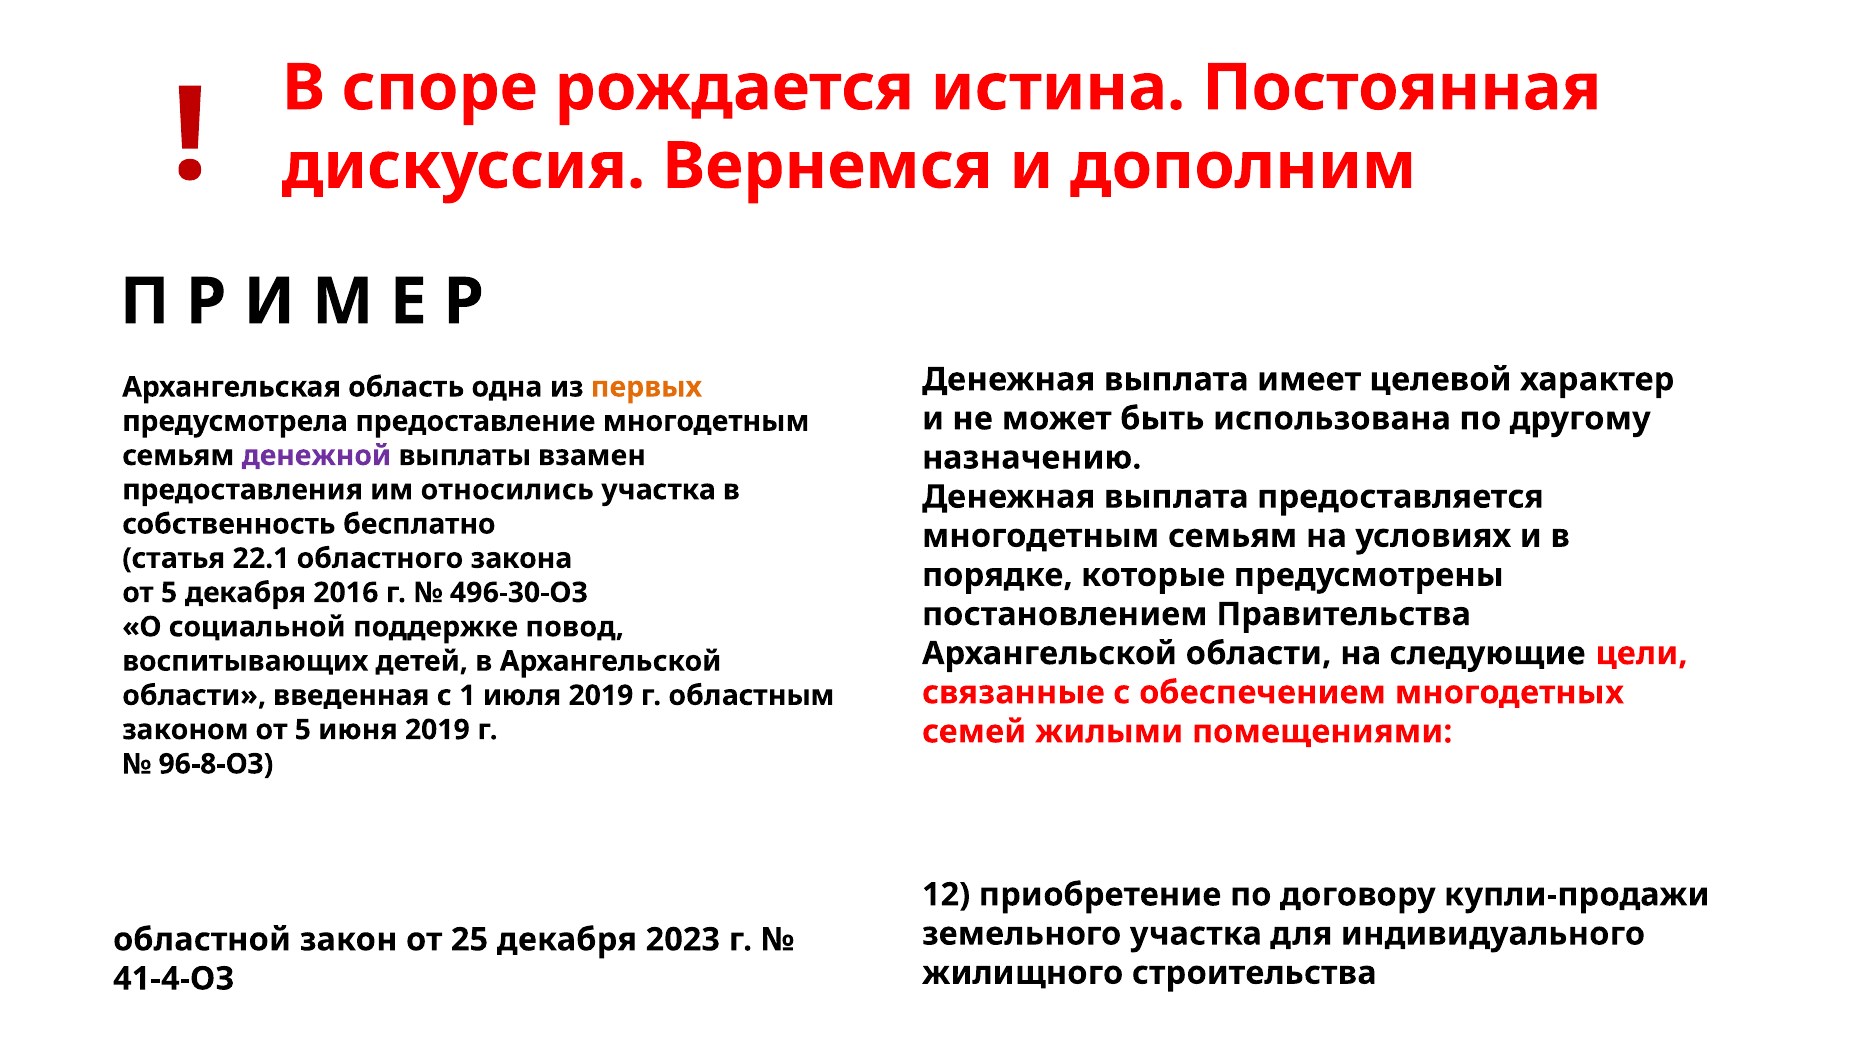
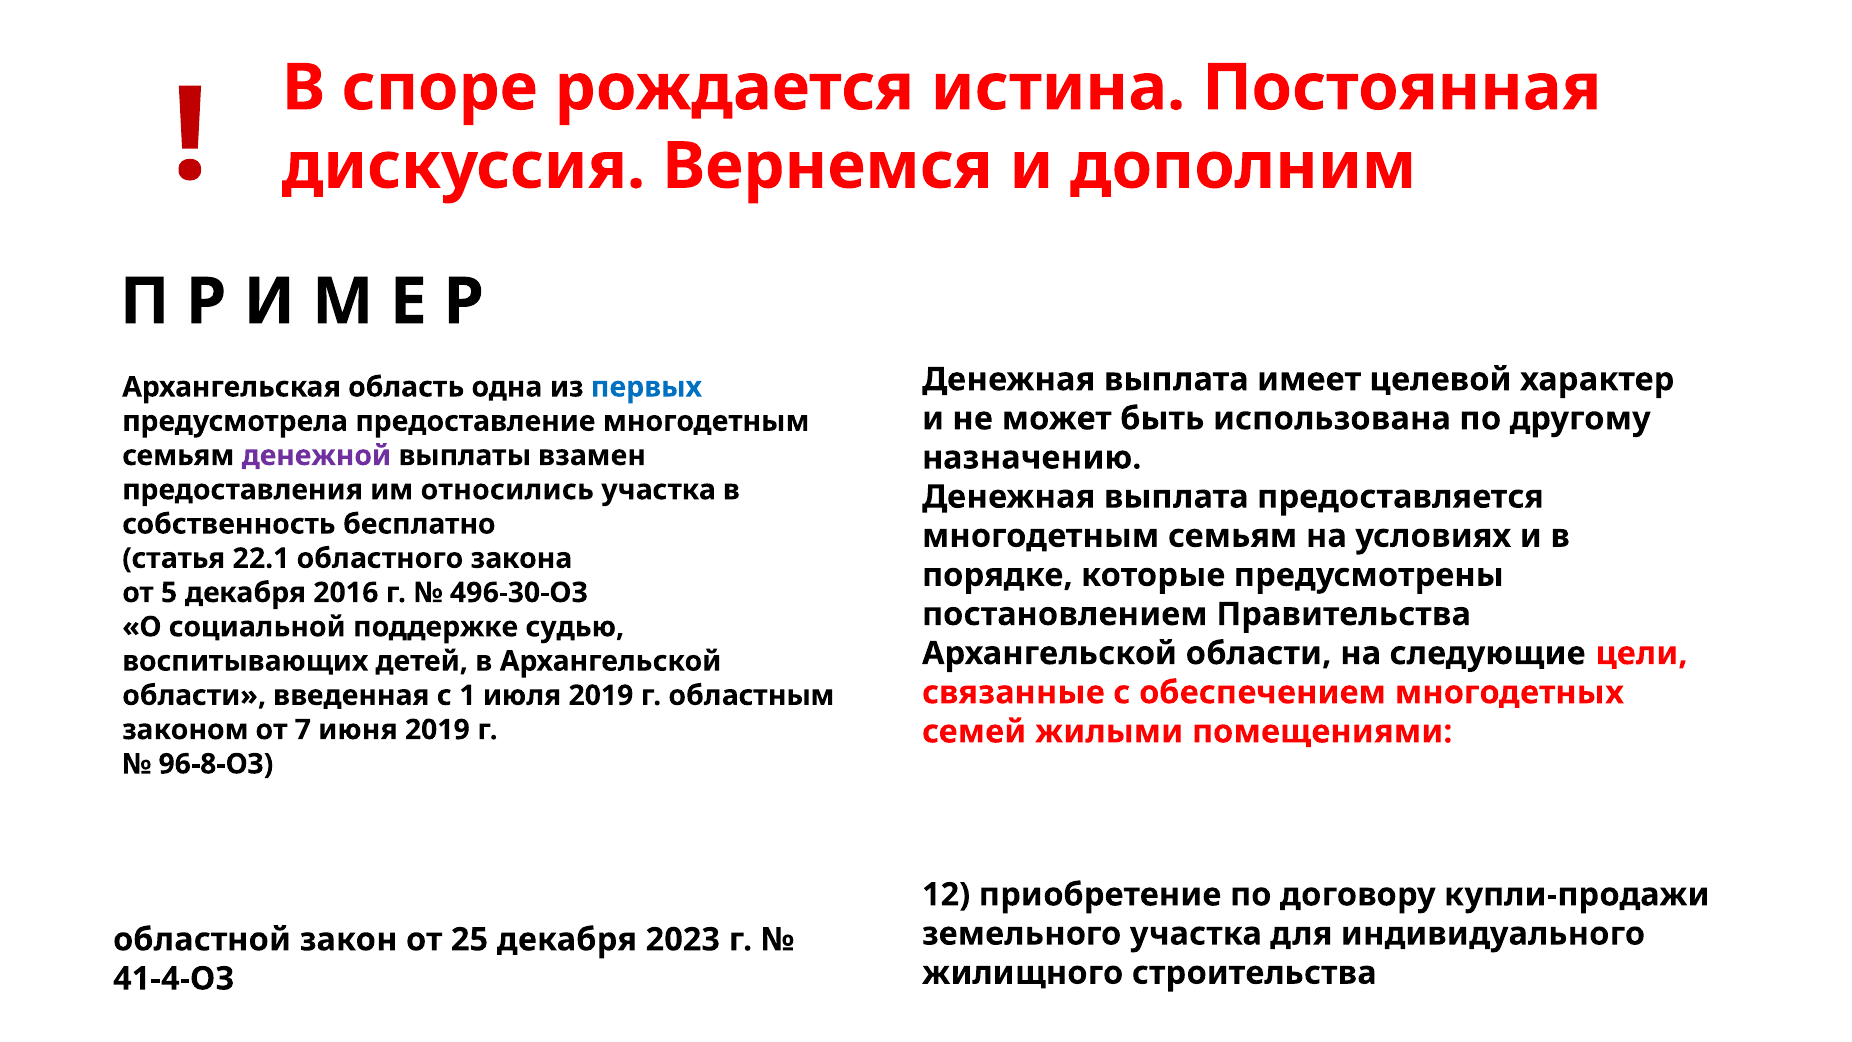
первых colour: orange -> blue (646, 387)
повод: повод -> судью (575, 627)
законом от 5: 5 -> 7 (303, 729)
